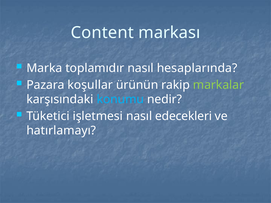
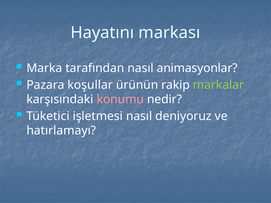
Content: Content -> Hayatını (102, 33)
toplamıdır: toplamıdır -> tarafından (95, 68)
hesaplarında: hesaplarında -> animasyonlar (197, 68)
konumu colour: light blue -> pink (120, 99)
edecekleri: edecekleri -> deniyoruz (183, 116)
